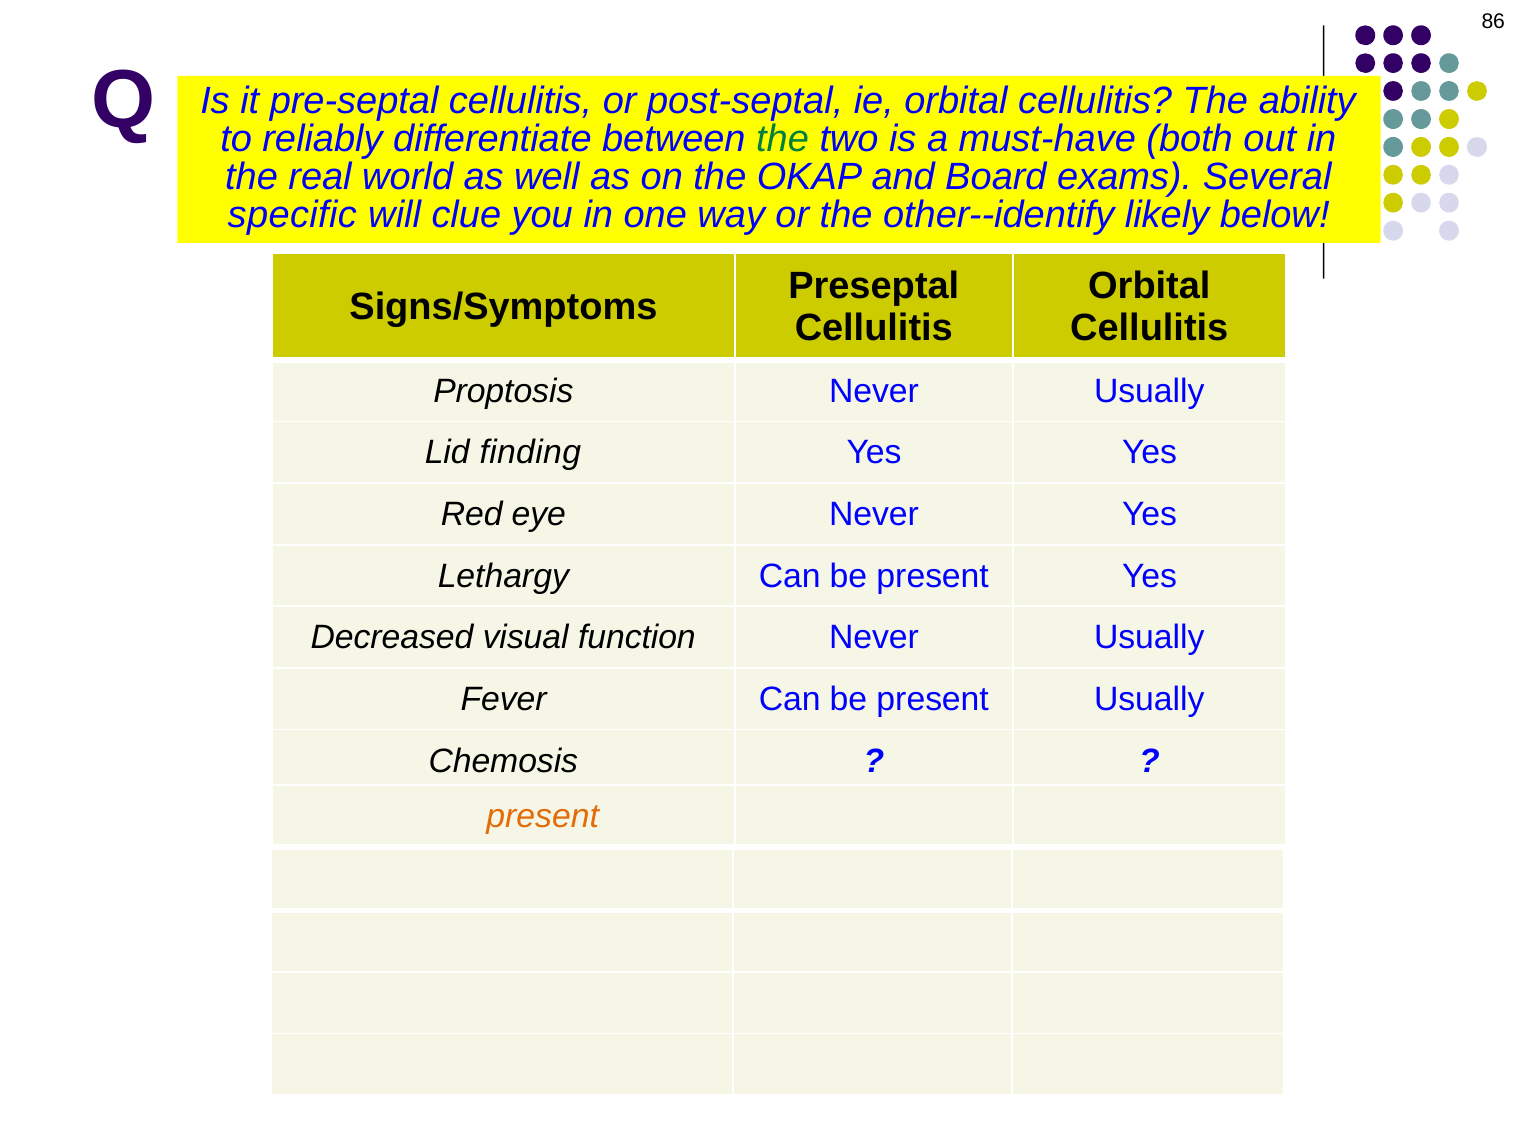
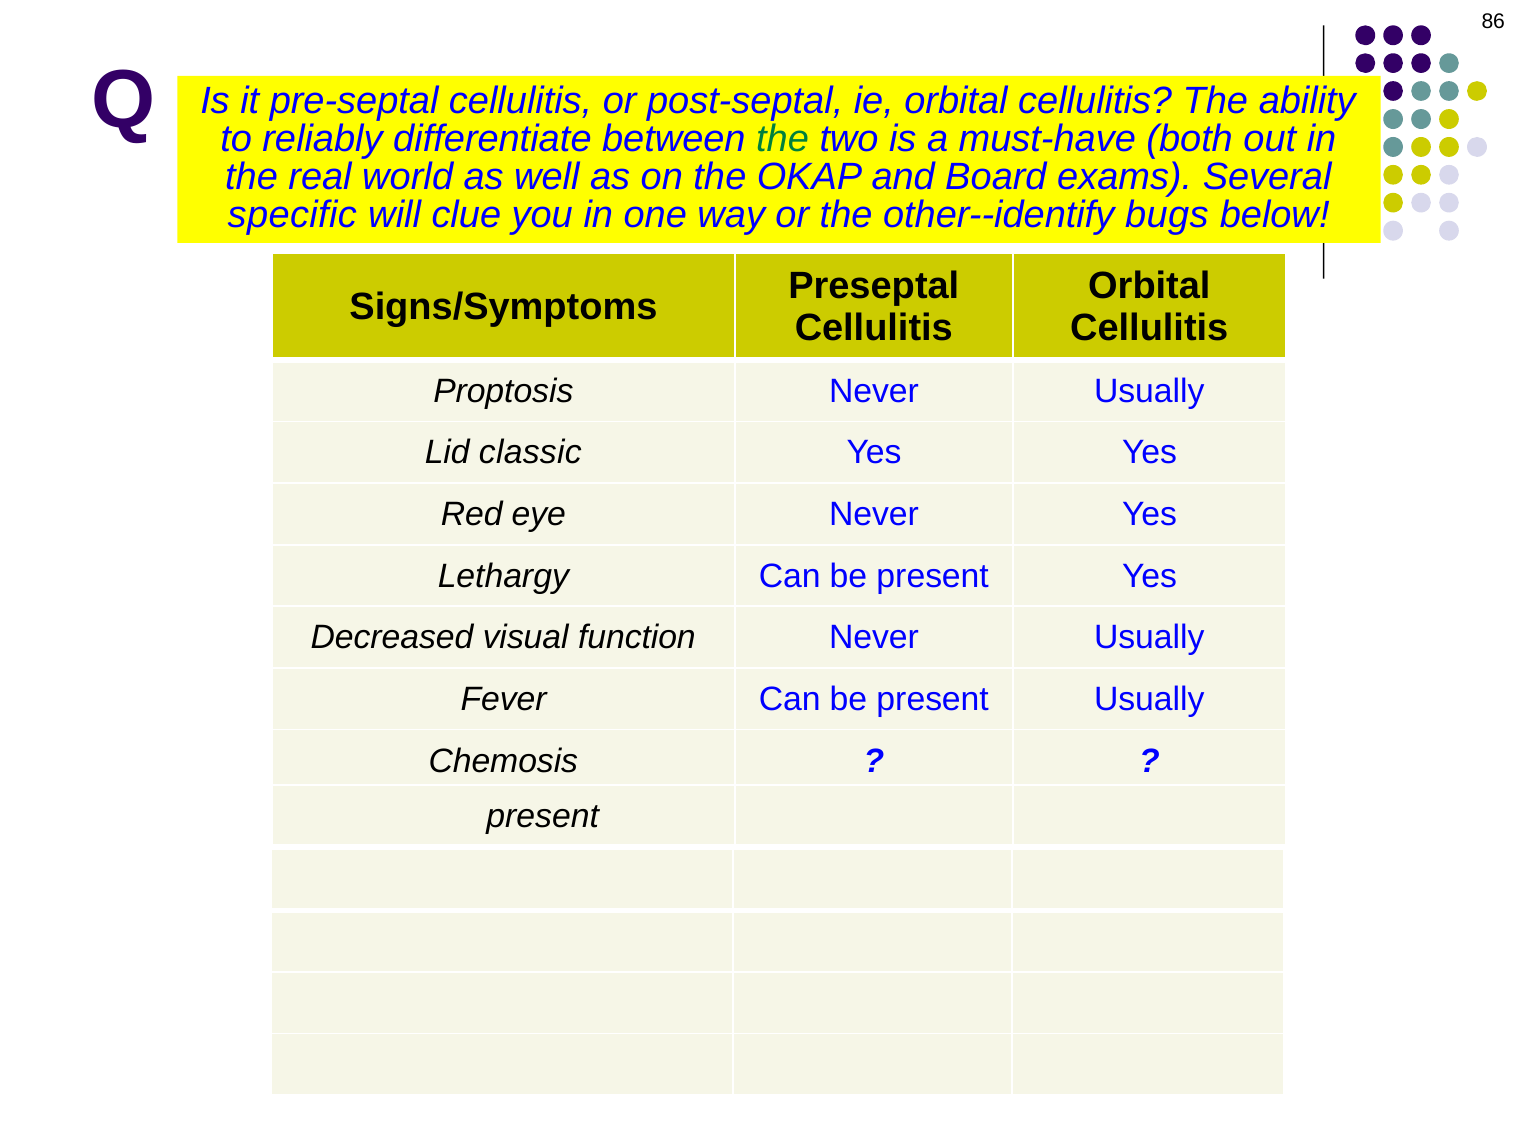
likely: likely -> bugs (1167, 215)
finding: finding -> classic (530, 453)
present colour: orange -> black (543, 817)
